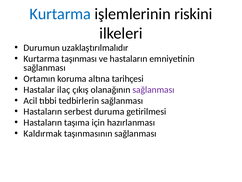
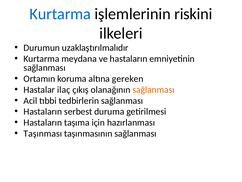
taşınması: taşınması -> meydana (79, 59)
tarihçesi: tarihçesi -> gereken (128, 79)
sağlanması colour: purple -> orange (154, 90)
Kaldırmak: Kaldırmak -> Taşınması (43, 133)
